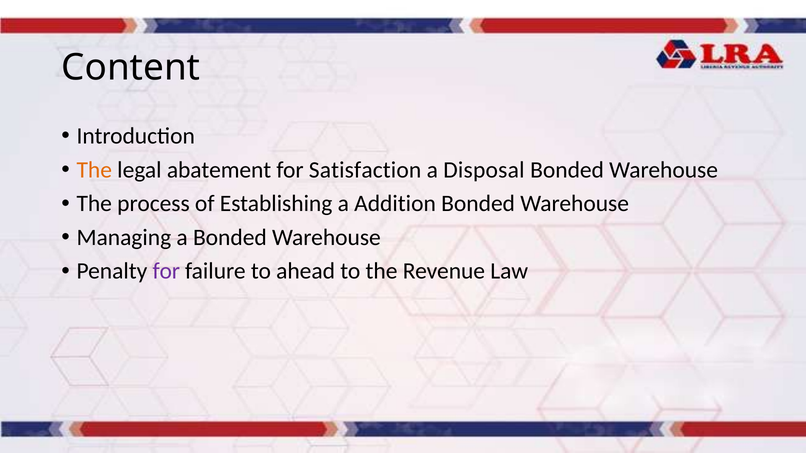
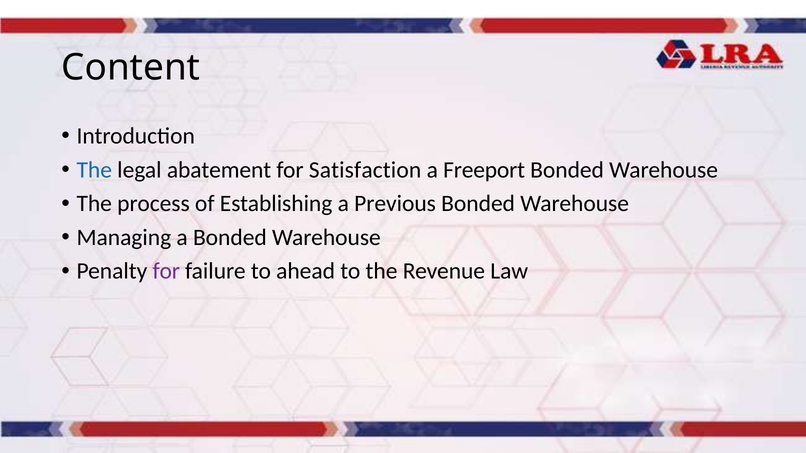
The colour: orange -> blue (94, 170)
Disposal: Disposal -> Freeport (484, 170)
Addition: Addition -> Previous (395, 204)
